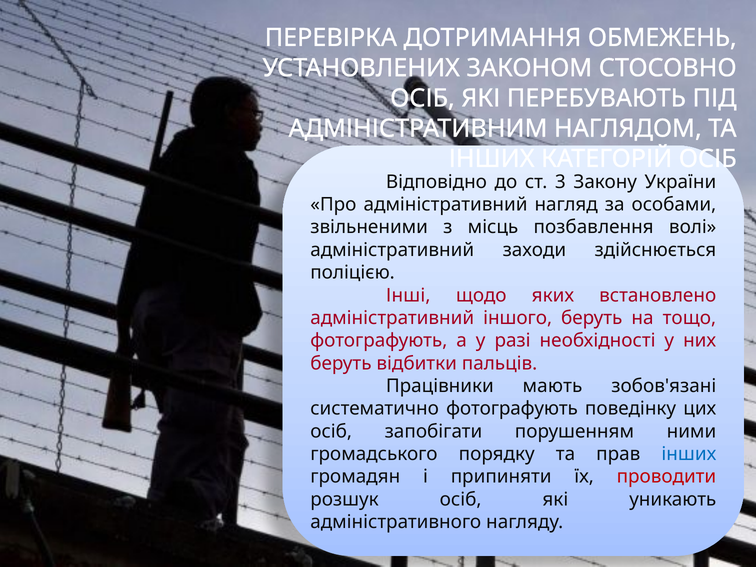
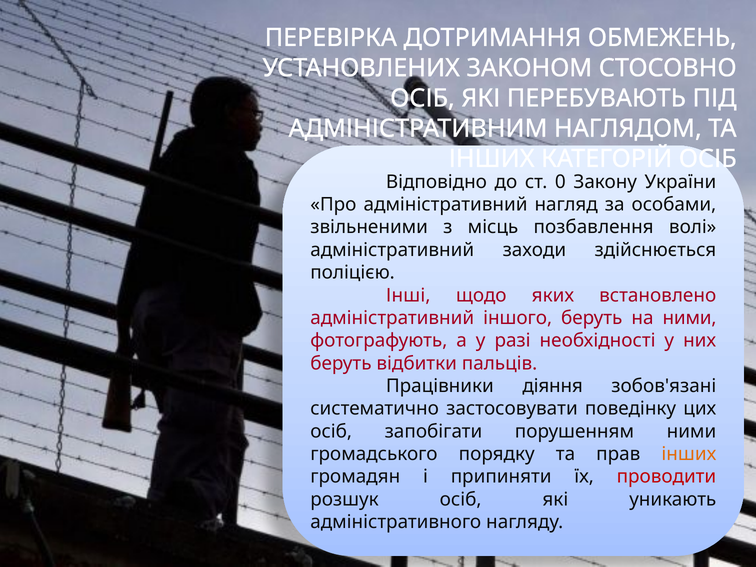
3: 3 -> 0 (560, 182)
на тощо: тощо -> ними (690, 318)
мають: мають -> діяння (553, 386)
систематично фотографують: фотографують -> застосовувати (512, 409)
інших colour: blue -> orange (689, 454)
